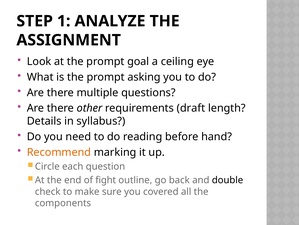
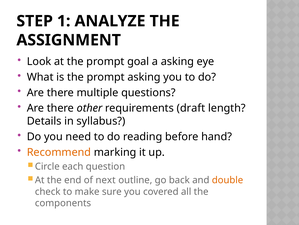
a ceiling: ceiling -> asking (177, 61)
fight: fight -> next (106, 180)
double colour: black -> orange (228, 180)
